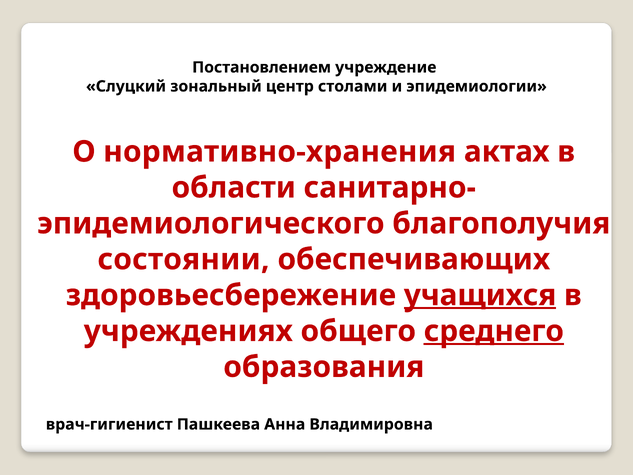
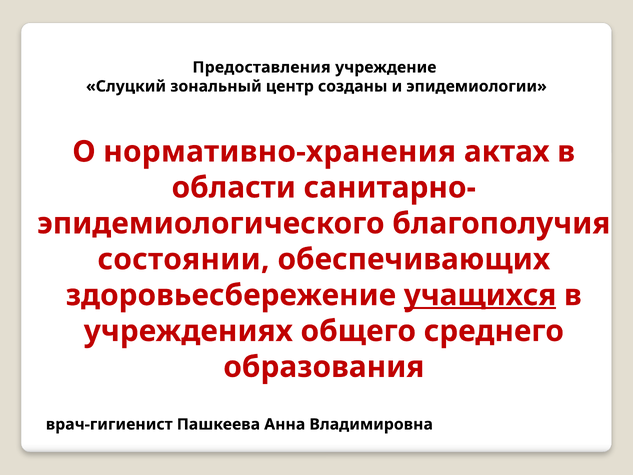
Постановлением: Постановлением -> Предоставления (262, 67)
столами: столами -> созданы (353, 86)
среднего underline: present -> none (494, 331)
